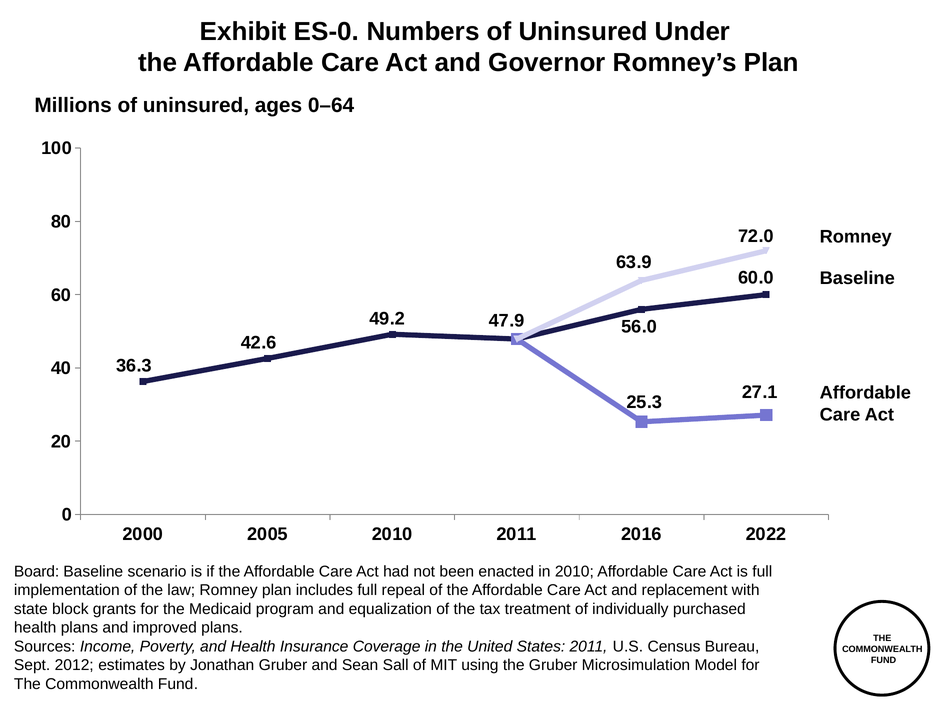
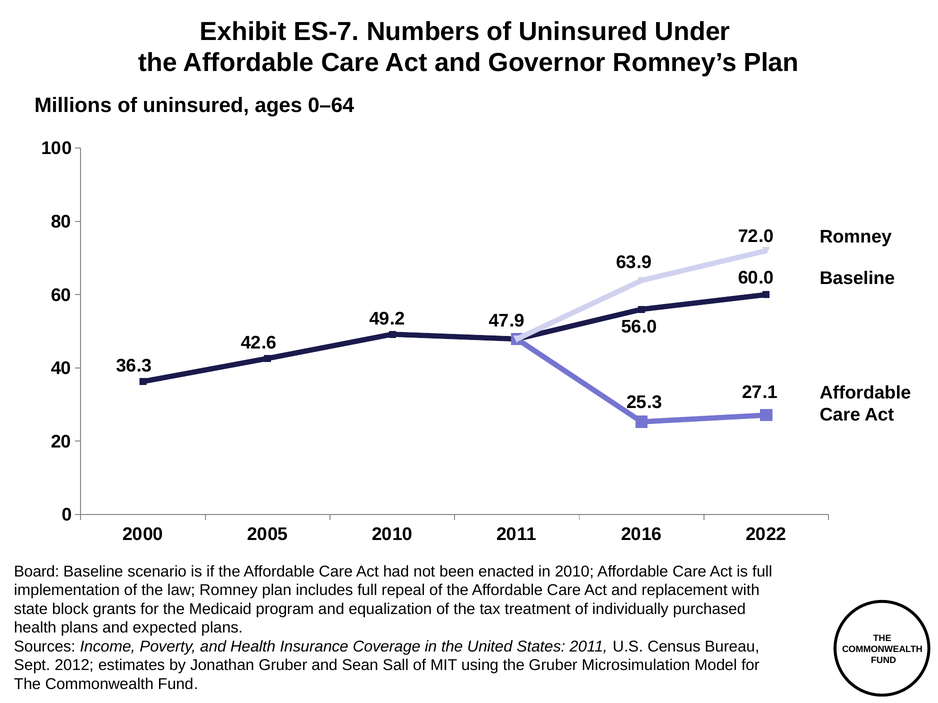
ES-0: ES-0 -> ES-7 (327, 31)
improved: improved -> expected (165, 628)
